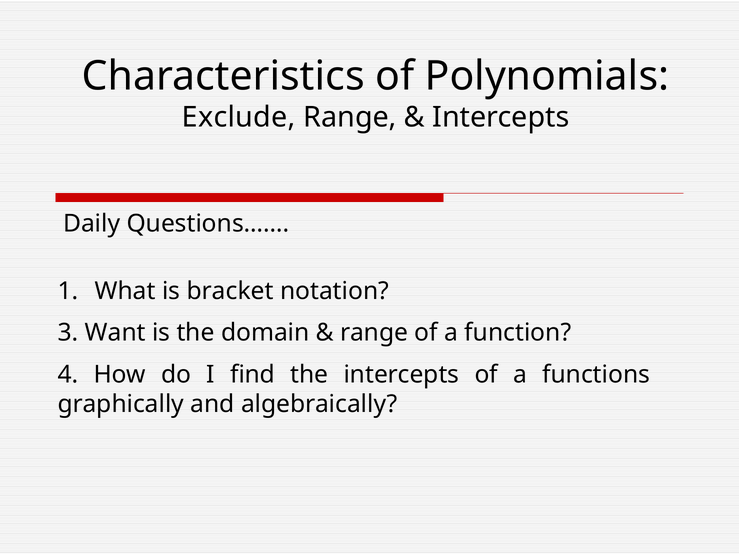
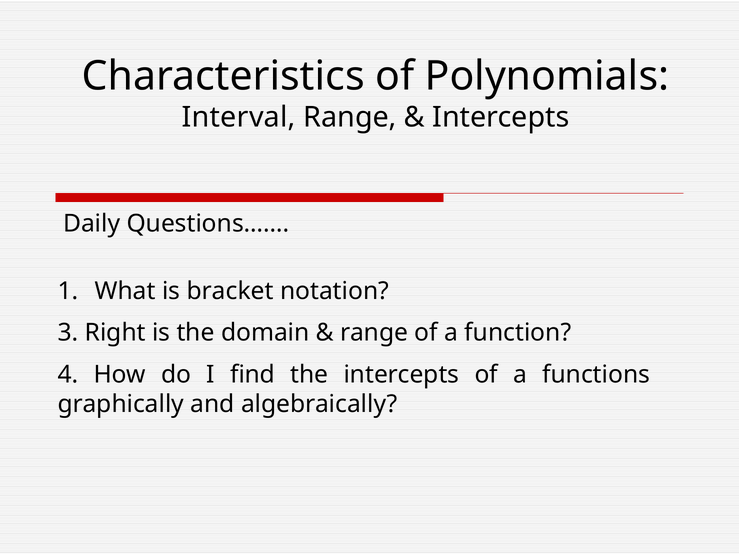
Exclude: Exclude -> Interval (239, 117)
Want: Want -> Right (115, 333)
